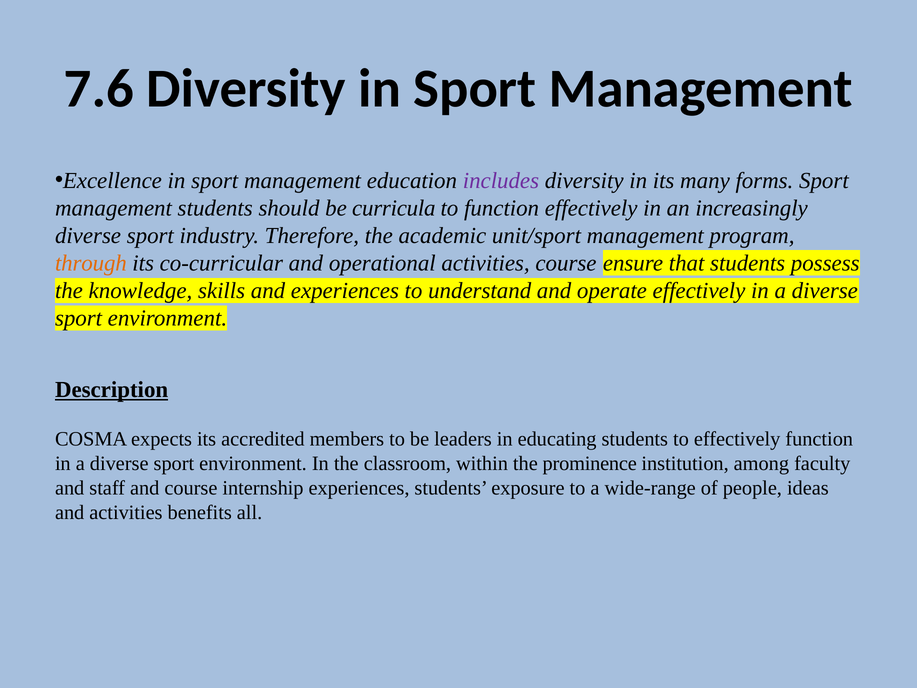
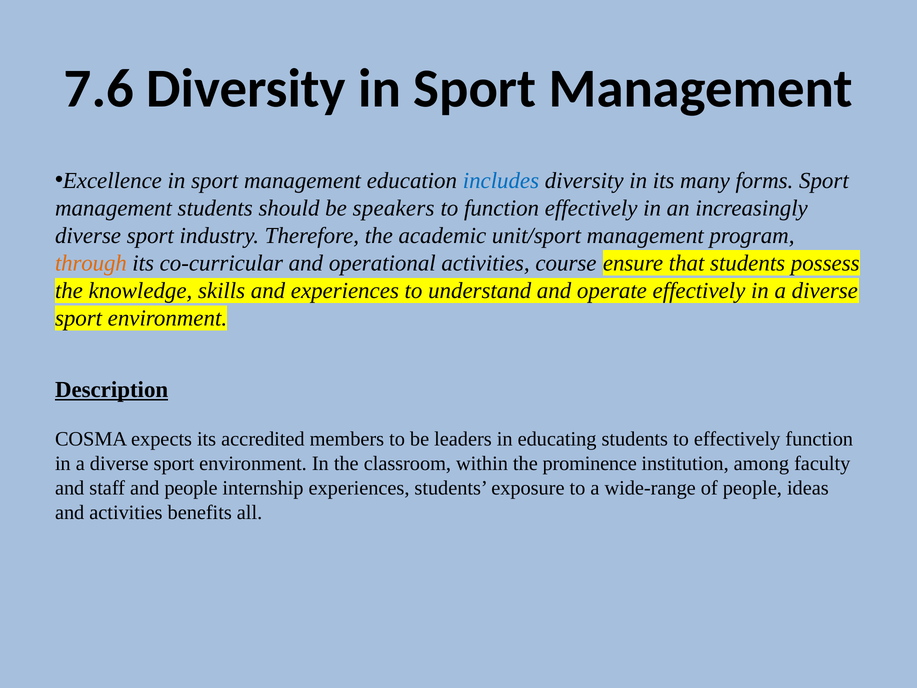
includes colour: purple -> blue (501, 180)
curricula: curricula -> speakers (394, 208)
and course: course -> people (191, 488)
